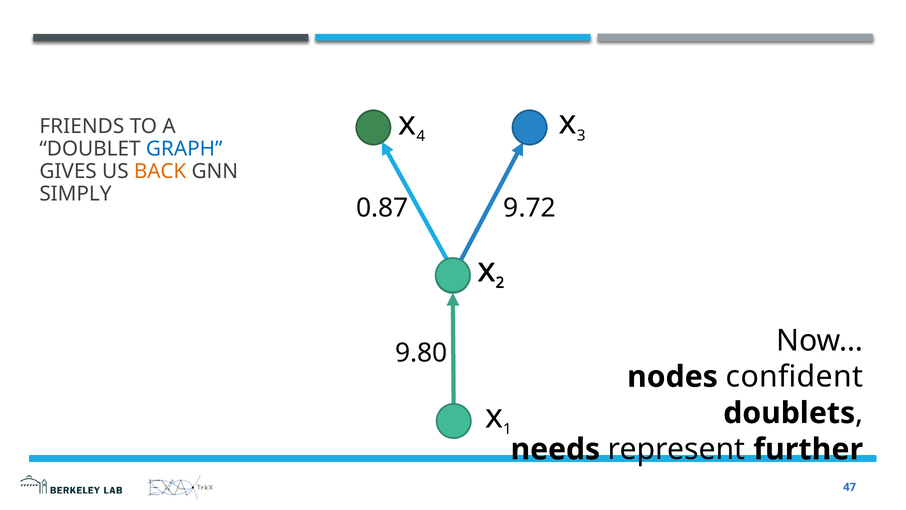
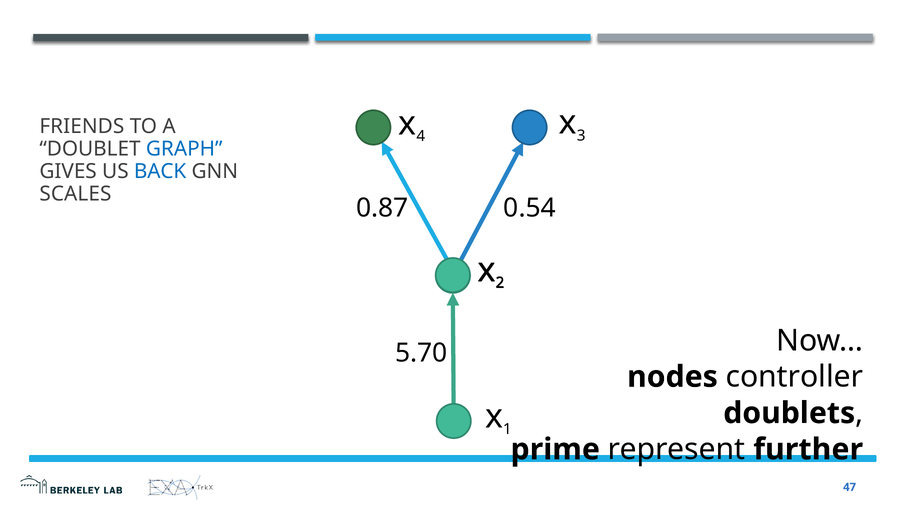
BACK colour: orange -> blue (160, 171)
SIMPLY: SIMPLY -> SCALES (75, 194)
9.72: 9.72 -> 0.54 (530, 208)
9.80: 9.80 -> 5.70 (421, 353)
confident: confident -> controller (795, 377)
needs: needs -> prime (555, 449)
